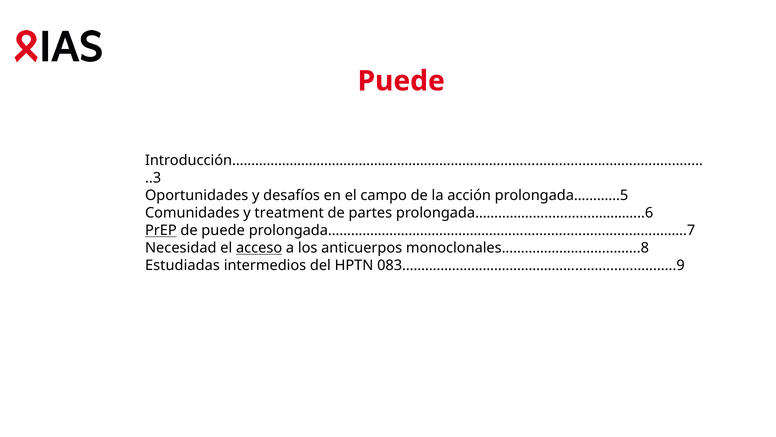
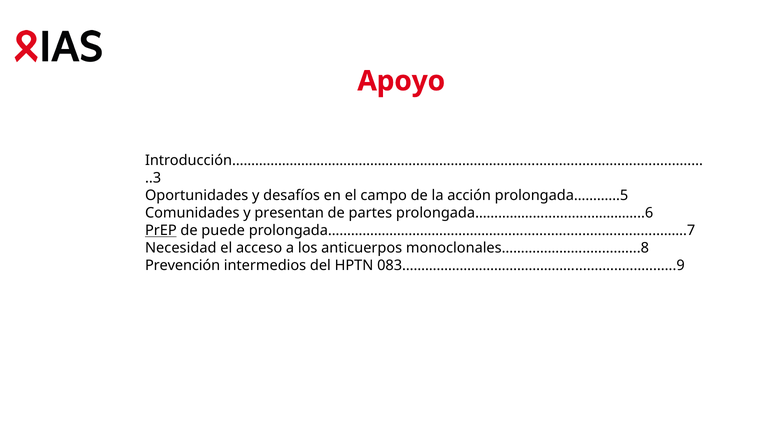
Puede: Puede -> Apoyo (401, 81)
treatment: treatment -> presentan (289, 213)
acceso underline: present -> none (259, 248)
Estudiadas: Estudiadas -> Prevención (183, 265)
